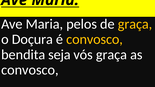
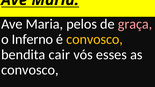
graça colour: yellow -> pink (135, 24)
Doçura: Doçura -> Inferno (32, 39)
seja: seja -> cair (59, 55)
vós graça: graça -> esses (111, 55)
